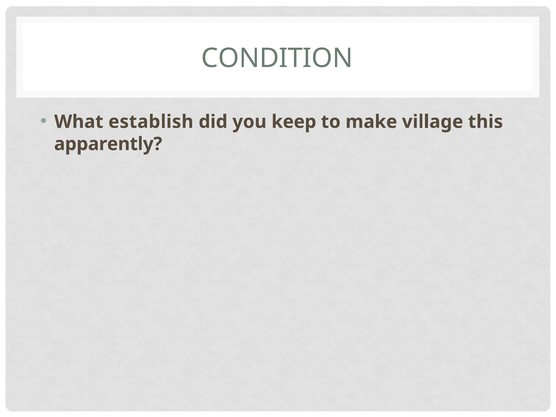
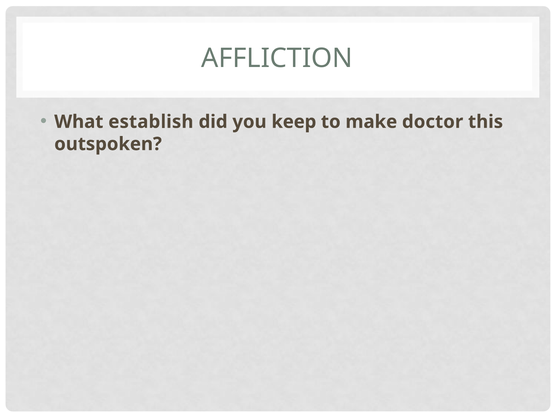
CONDITION: CONDITION -> AFFLICTION (277, 58)
village: village -> doctor (433, 122)
apparently: apparently -> outspoken (108, 144)
